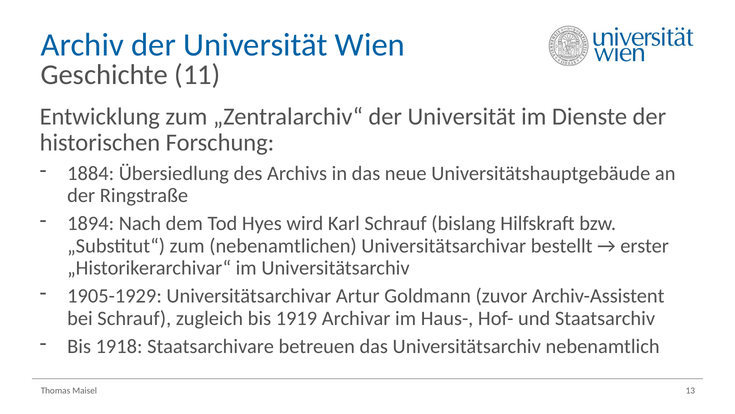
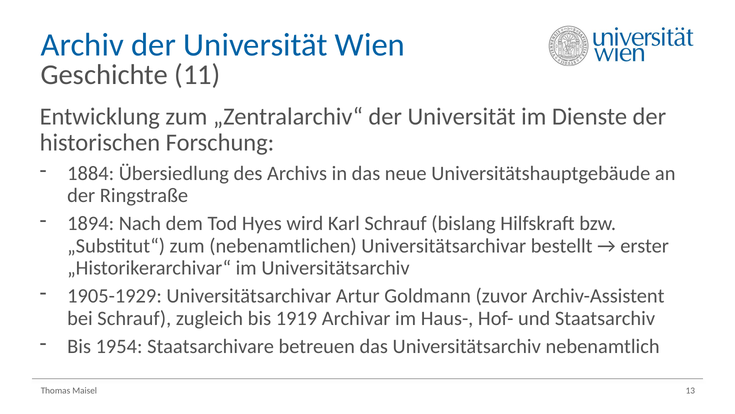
1918: 1918 -> 1954 (119, 346)
